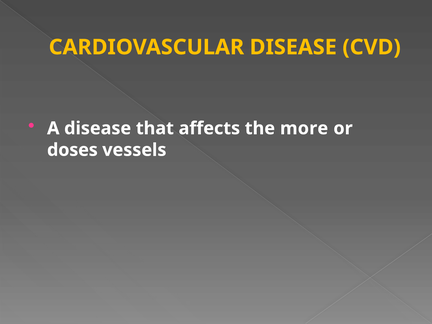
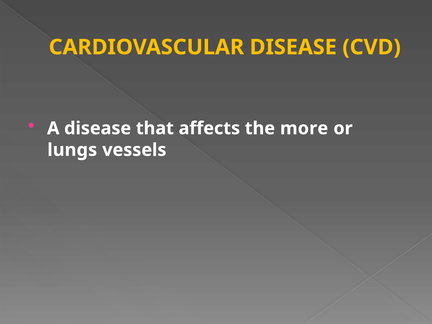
doses: doses -> lungs (72, 150)
